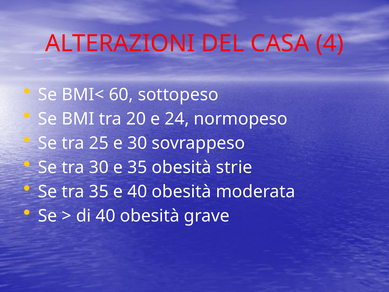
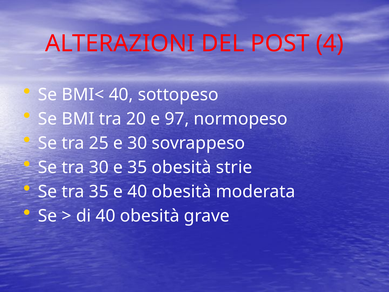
CASA: CASA -> POST (280, 44)
BMI< 60: 60 -> 40 (121, 95)
24: 24 -> 97 (177, 119)
